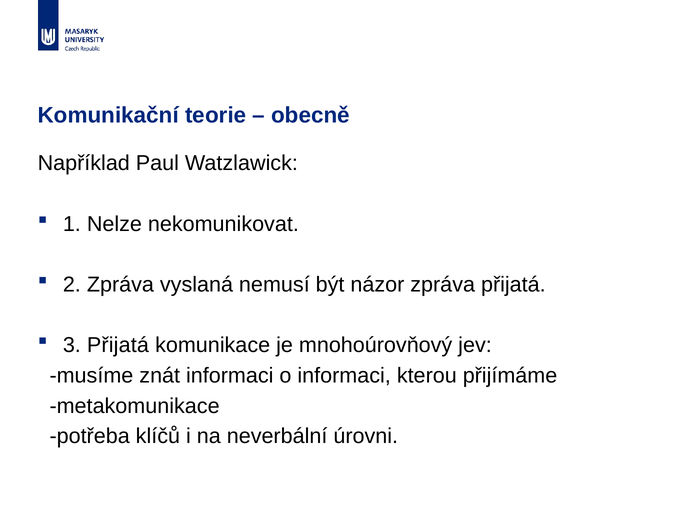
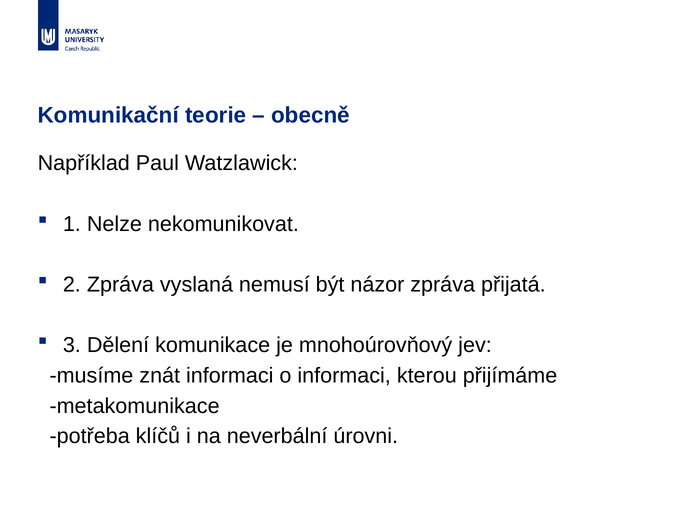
3 Přijatá: Přijatá -> Dělení (118, 345)
